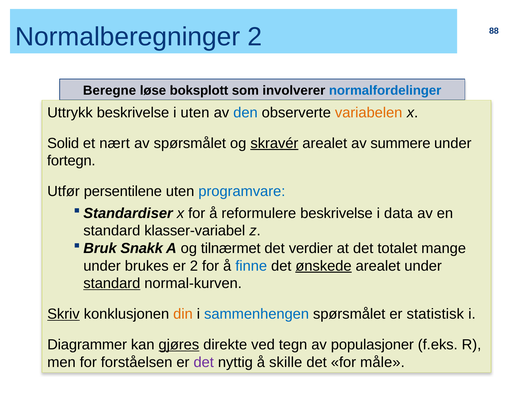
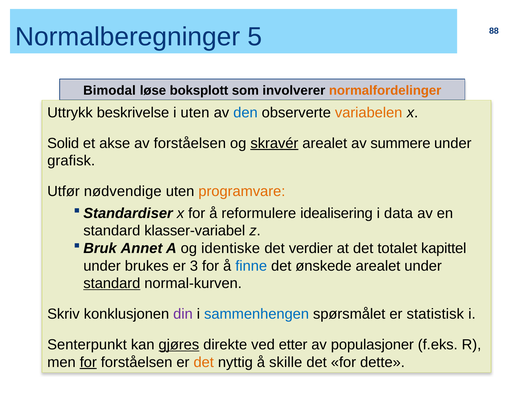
Normalberegninger 2: 2 -> 5 (255, 37)
Beregne: Beregne -> Bimodal (109, 91)
normalfordelinger colour: blue -> orange (385, 91)
nært: nært -> akse (115, 143)
av spørsmålet: spørsmålet -> forståelsen (190, 143)
fortegn: fortegn -> grafisk (71, 161)
persentilene: persentilene -> nødvendige (123, 192)
programvare colour: blue -> orange (242, 192)
reformulere beskrivelse: beskrivelse -> idealisering (337, 214)
Snakk: Snakk -> Annet (142, 249)
tilnærmet: tilnærmet -> identiske (231, 249)
mange: mange -> kapittel (444, 249)
er 2: 2 -> 3 (194, 266)
ønskede underline: present -> none (324, 266)
Skriv underline: present -> none (63, 314)
din colour: orange -> purple (183, 314)
Diagrammer: Diagrammer -> Senterpunkt (87, 345)
tegn: tegn -> etter (293, 345)
for underline: none -> present (88, 363)
det colour: purple -> orange (204, 363)
måle: måle -> dette (382, 363)
